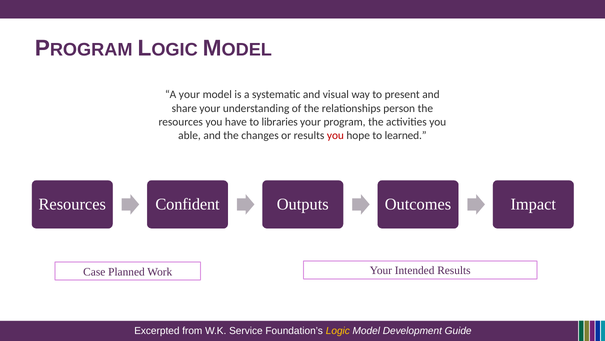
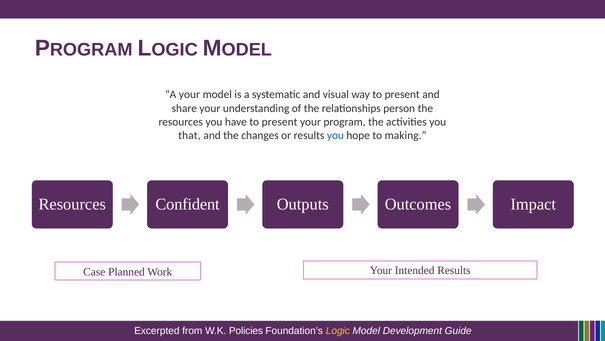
have to libraries: libraries -> present (280, 122)
able: able -> that (189, 135)
you colour: red -> blue (335, 135)
learned: learned -> making (406, 135)
Service: Service -> Policies (246, 330)
